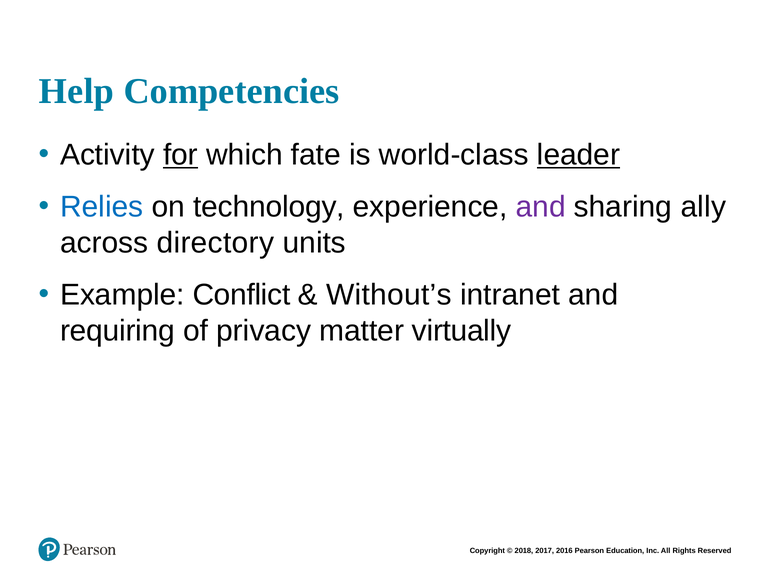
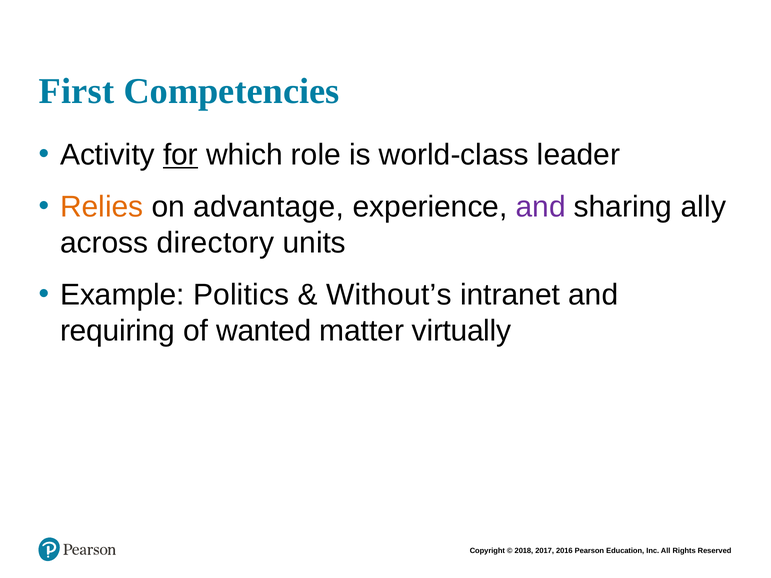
Help: Help -> First (76, 91)
fate: fate -> role (316, 155)
leader underline: present -> none (578, 155)
Relies colour: blue -> orange (102, 207)
technology: technology -> advantage (269, 207)
Conflict: Conflict -> Politics (241, 295)
privacy: privacy -> wanted (264, 331)
